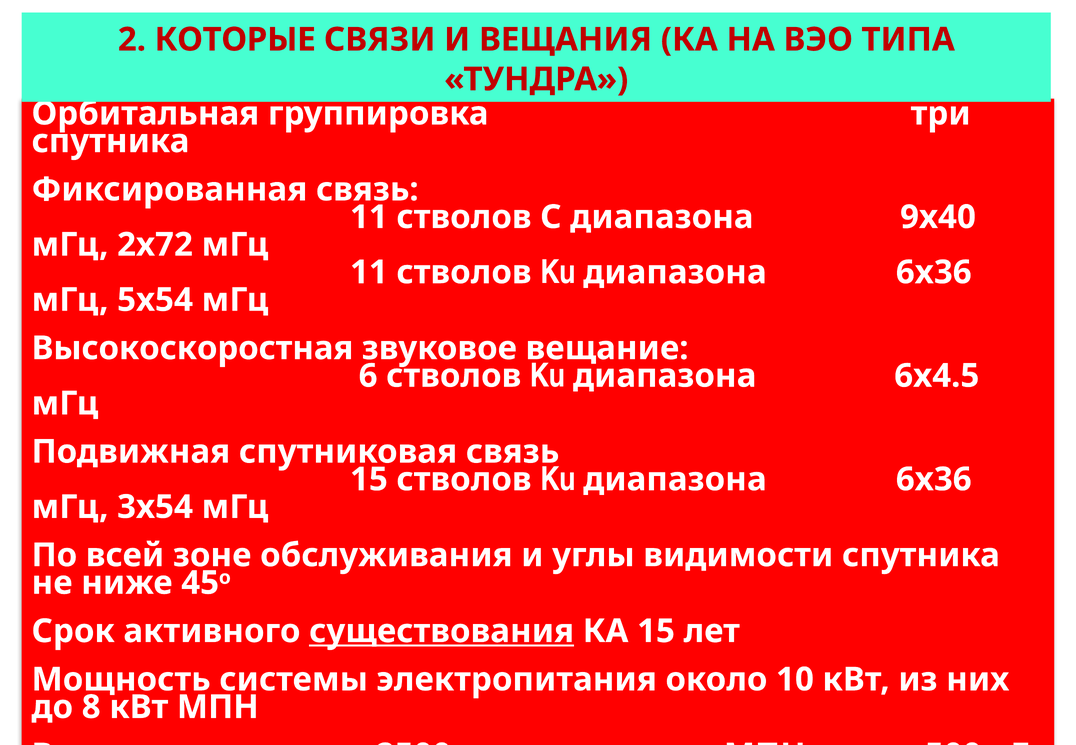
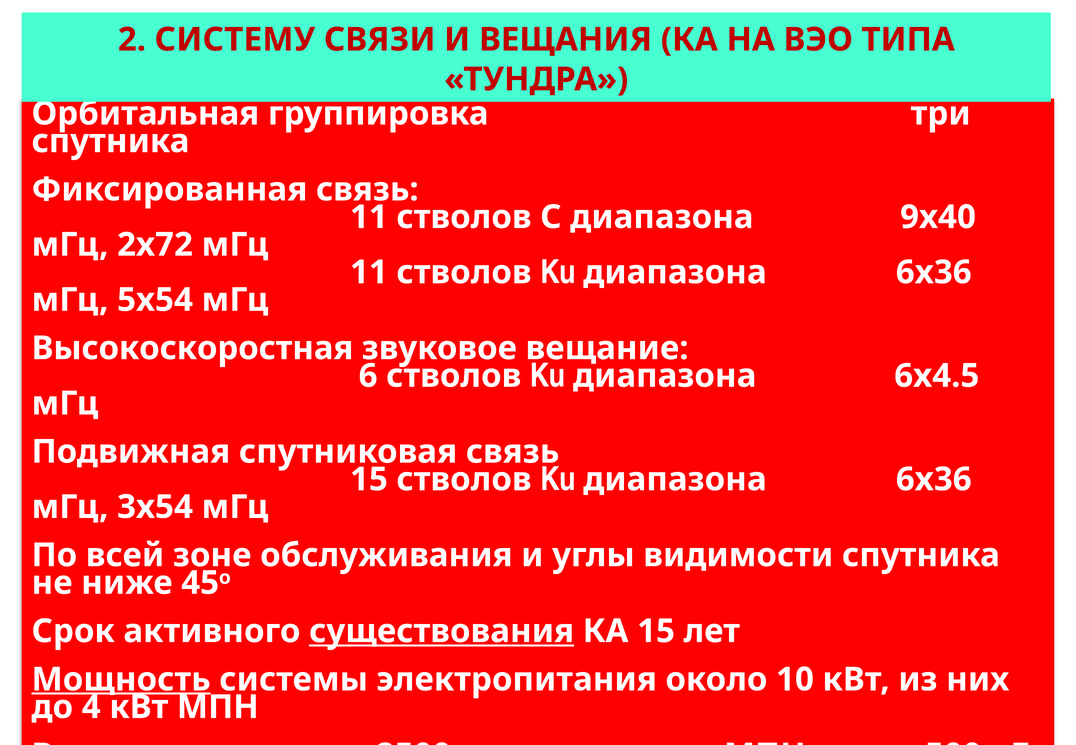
КОТОРЫЕ: КОТОРЫЕ -> СИСТЕМУ (235, 40)
Мощность underline: none -> present (121, 679)
8: 8 -> 4 (91, 707)
